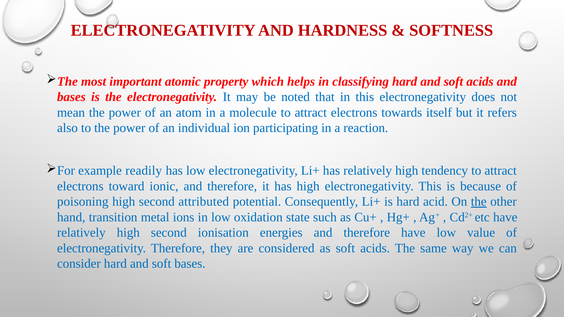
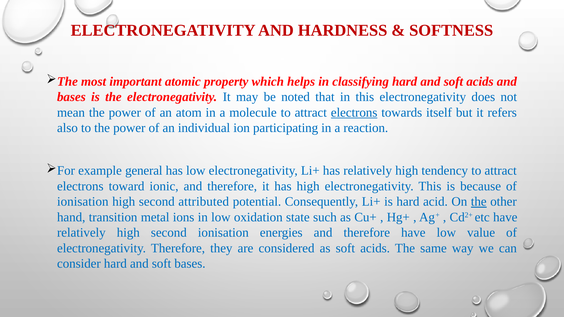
electrons underline: none -> present (354, 113)
readily: readily -> general (144, 171)
poisoning: poisoning -> ionisation (83, 202)
